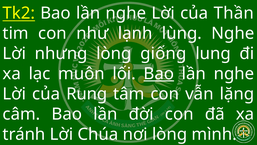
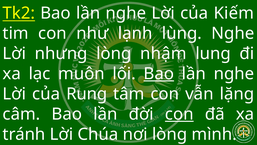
Thần: Thần -> Kiếm (234, 13)
giống: giống -> nhậm (163, 53)
con underline: none -> present (179, 114)
